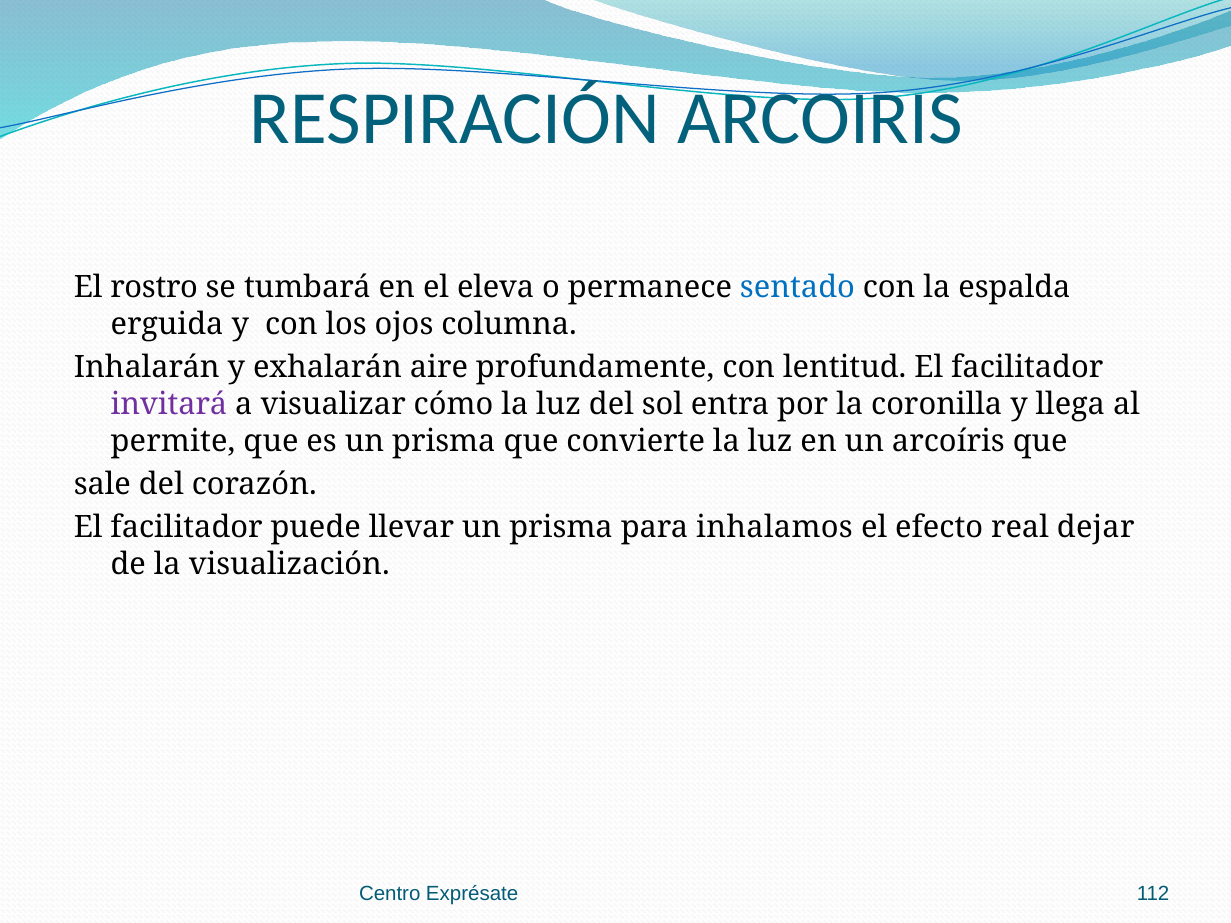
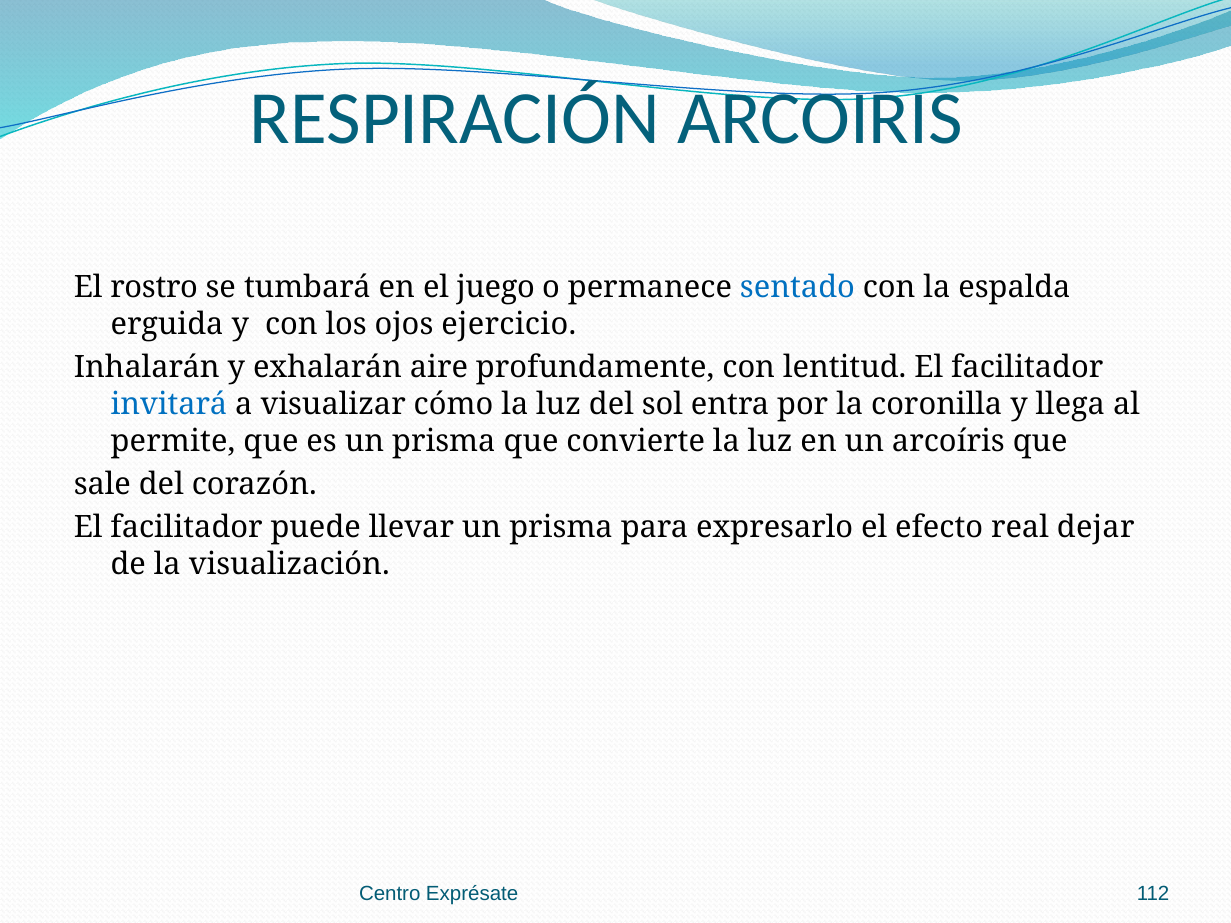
eleva: eleva -> juego (496, 287)
columna: columna -> ejercicio (509, 324)
invitará colour: purple -> blue (169, 404)
inhalamos: inhalamos -> expresarlo (775, 527)
